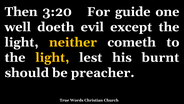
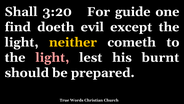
Then: Then -> Shall (21, 12)
well: well -> find (18, 27)
light colour: yellow -> pink (52, 57)
preacher: preacher -> prepared (103, 72)
